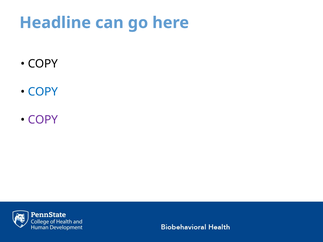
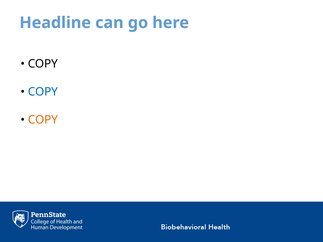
COPY colour: purple -> orange (43, 120)
